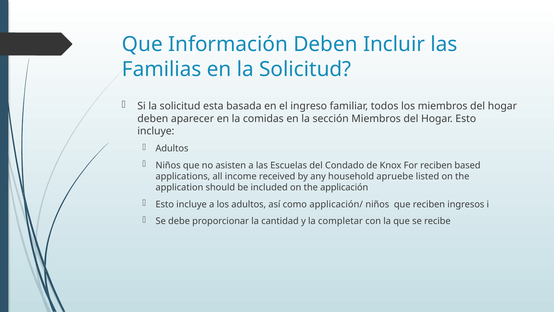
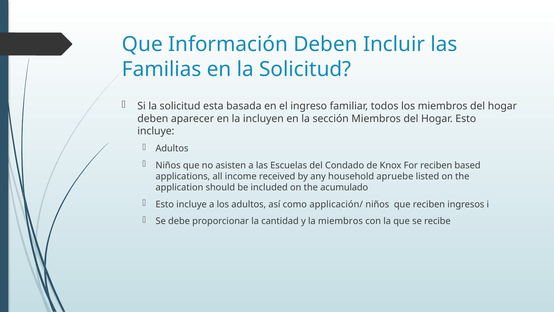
comidas: comidas -> incluyen (263, 118)
applicación: applicación -> acumulado (344, 187)
la completar: completar -> miembros (340, 221)
